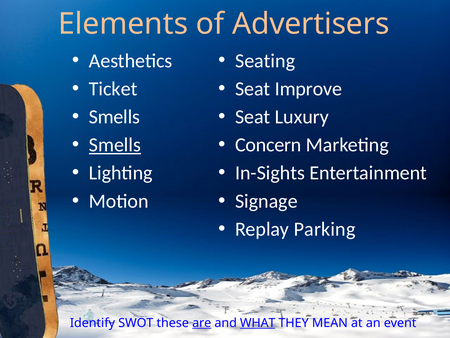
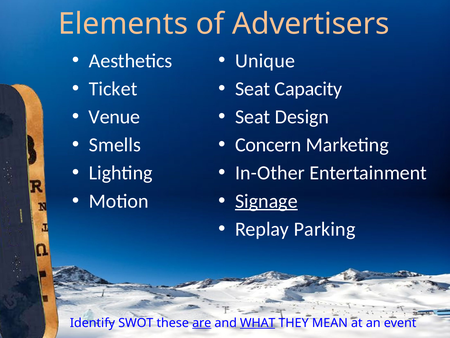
Seating: Seating -> Unique (265, 61)
Improve: Improve -> Capacity (308, 89)
Smells: Smells -> Venue (114, 117)
Luxury: Luxury -> Design (302, 117)
Smells underline: present -> none (115, 145)
In-Sights: In-Sights -> In-Other (270, 173)
Signage underline: none -> present (266, 201)
